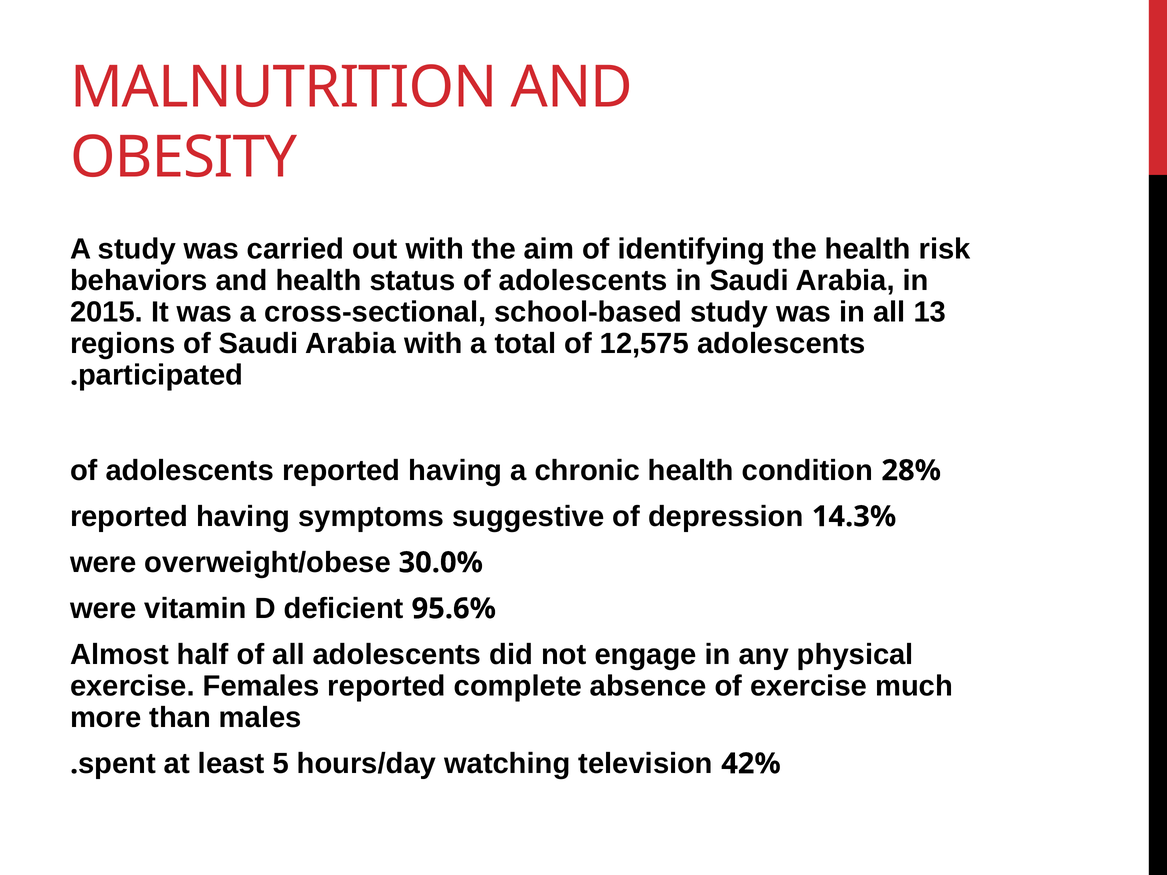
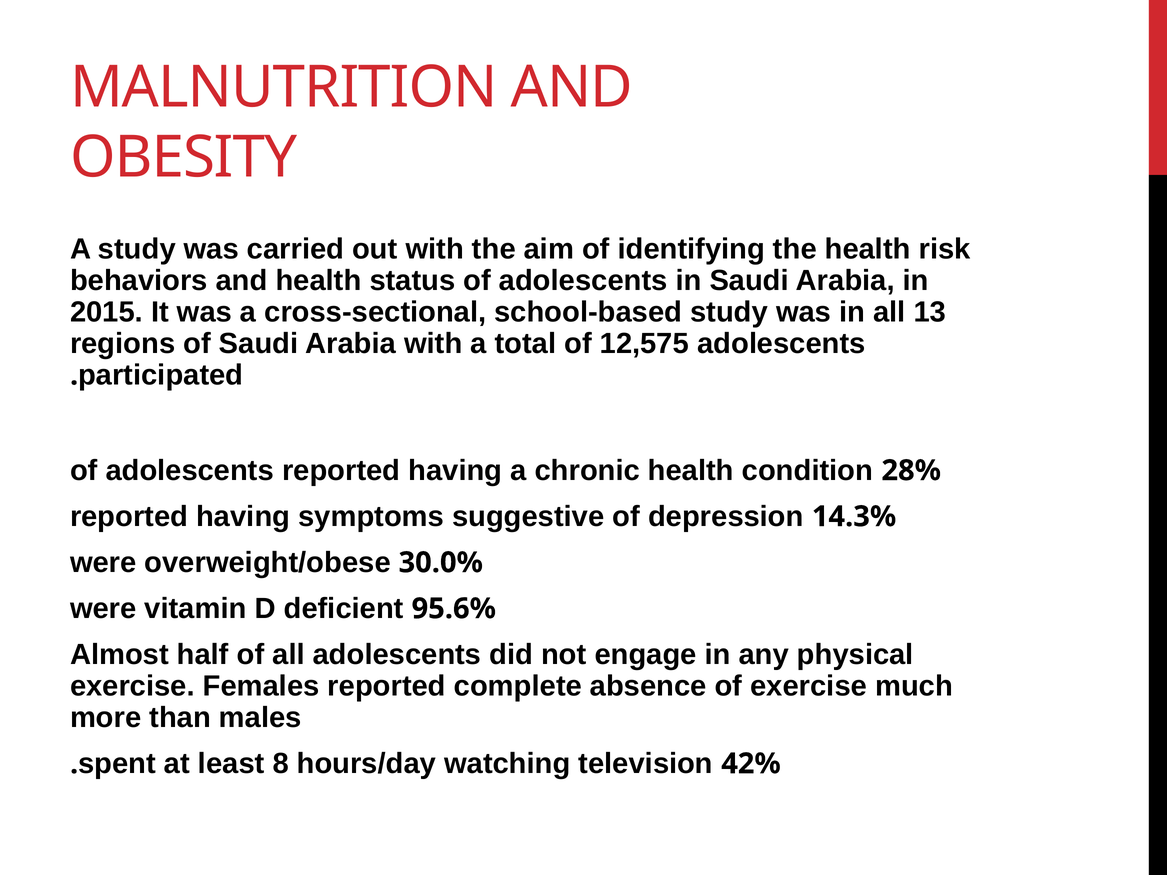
5: 5 -> 8 (281, 764)
